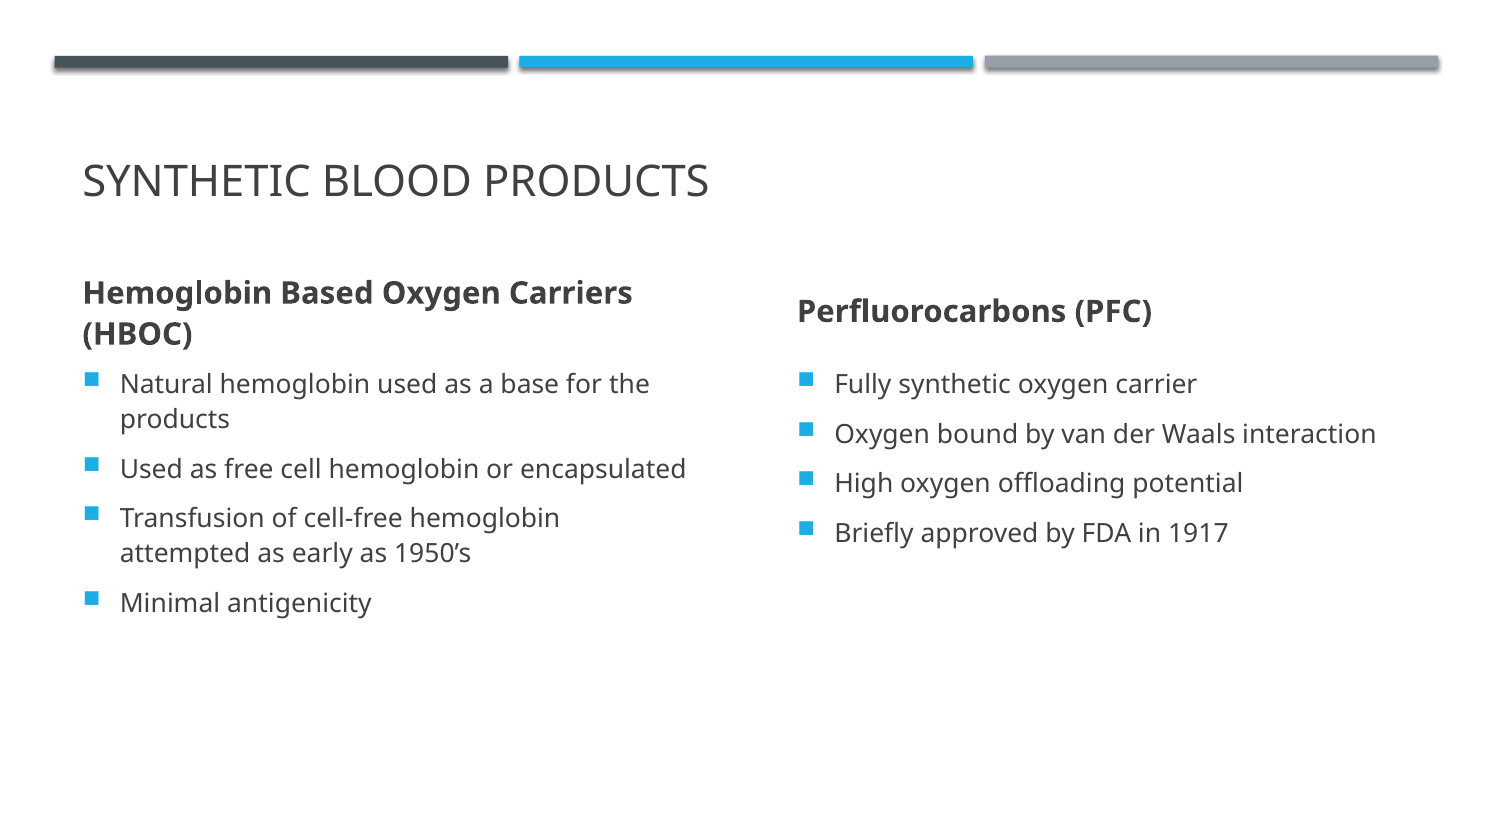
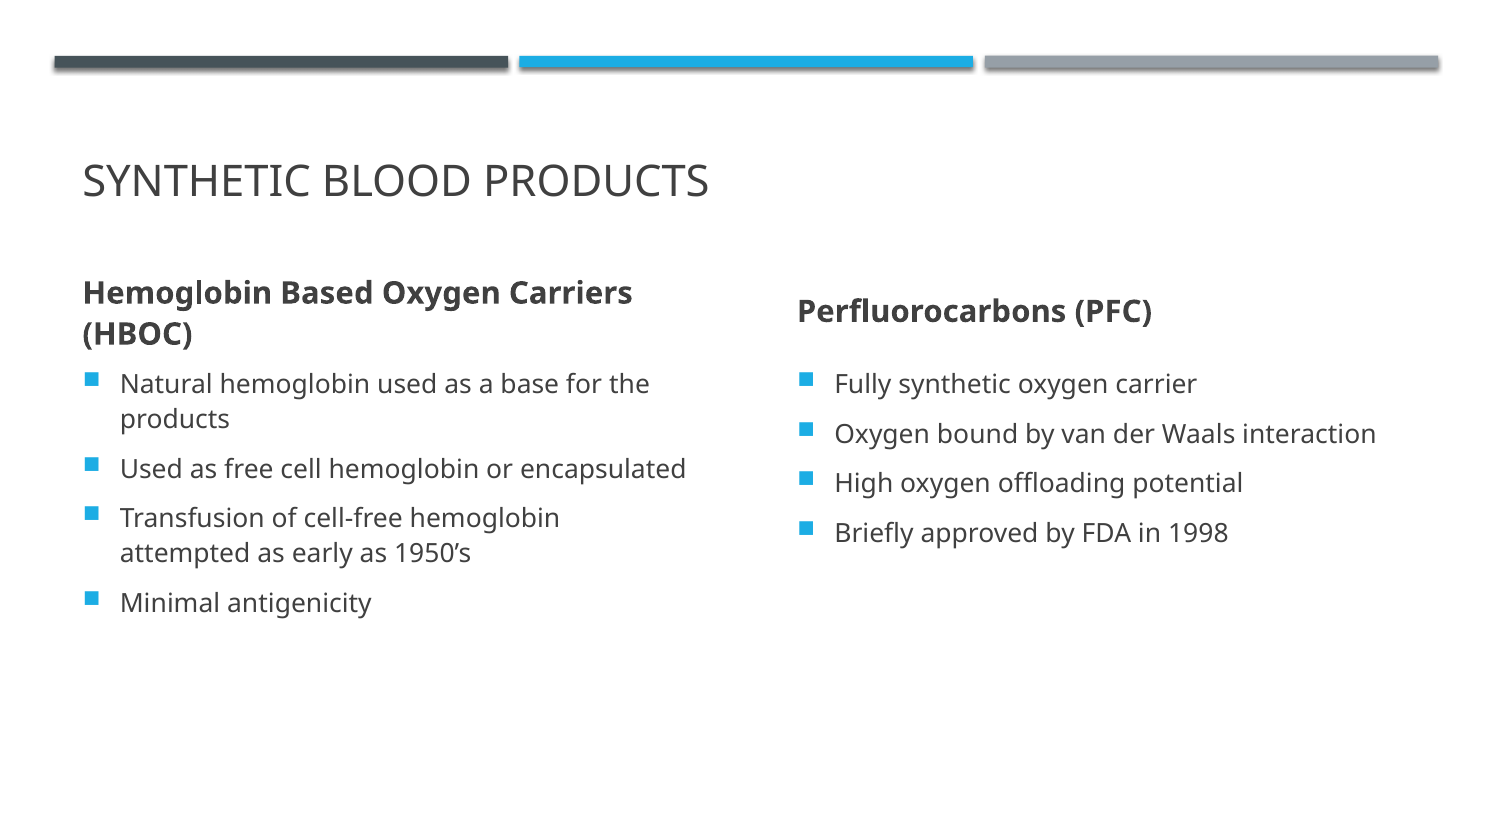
1917: 1917 -> 1998 (1198, 533)
